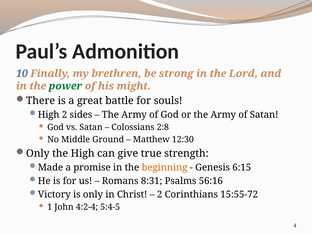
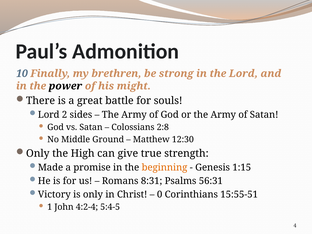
power colour: green -> black (66, 86)
High: High -> Lord (49, 115)
6:15: 6:15 -> 1:15 (242, 167)
56:16: 56:16 -> 56:31 (211, 181)
2: 2 -> 0 (160, 194)
15:55-72: 15:55-72 -> 15:55-51 (239, 194)
